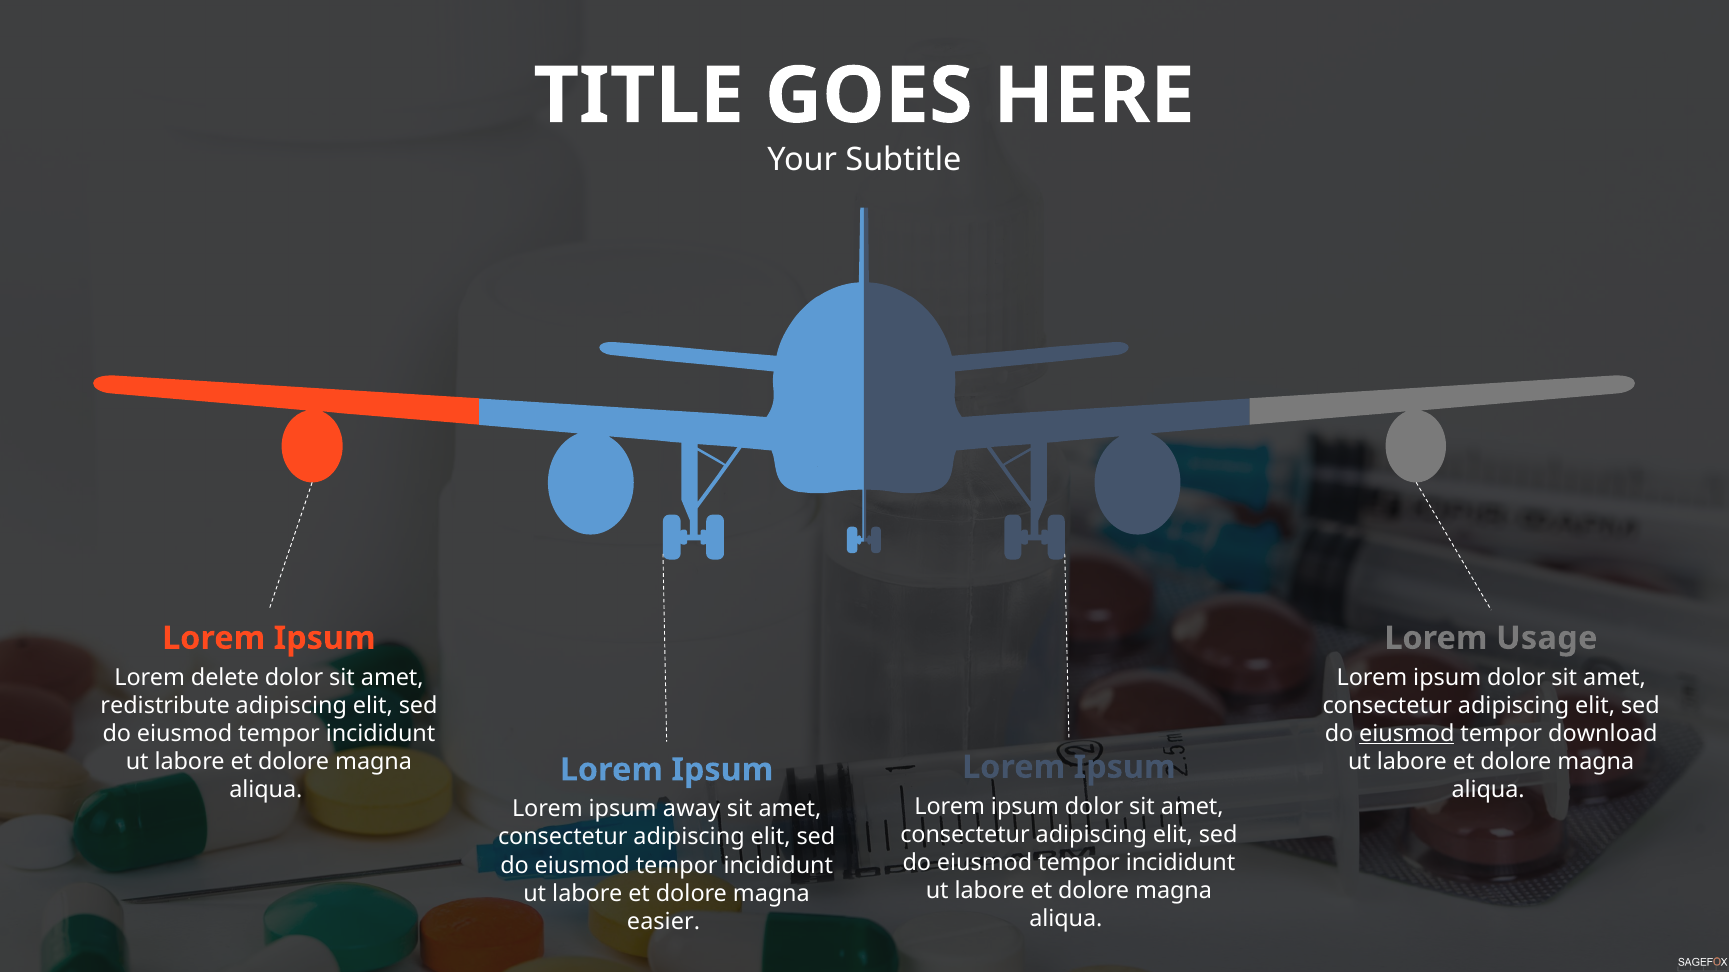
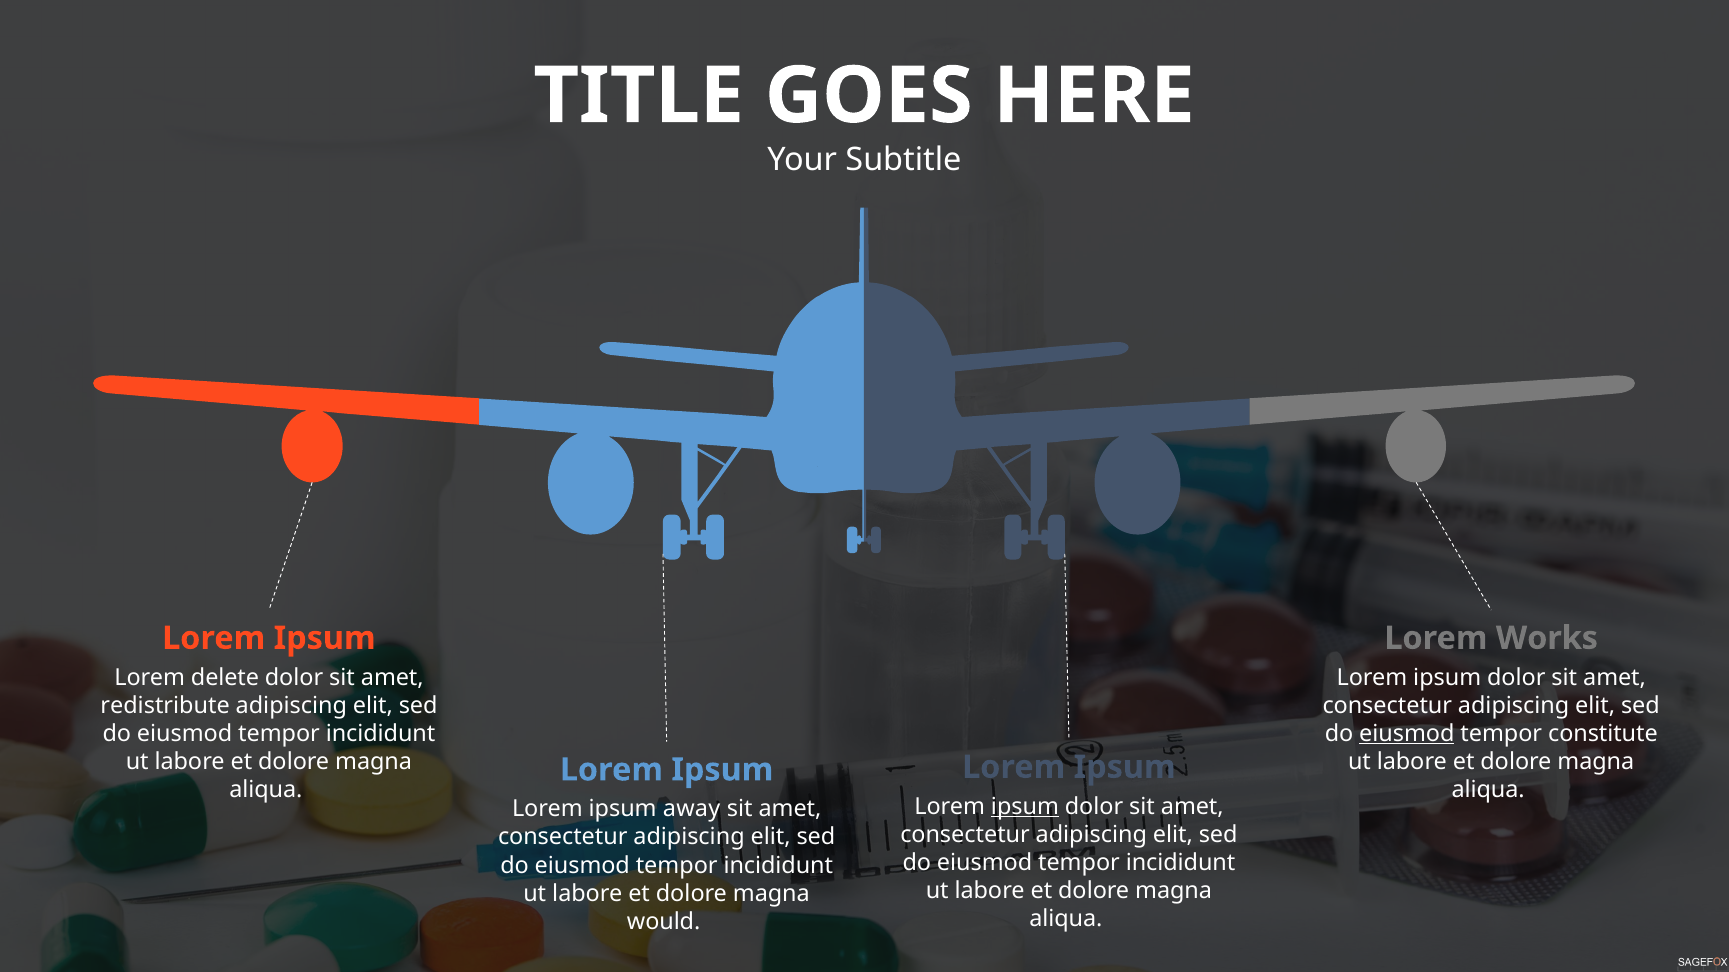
Usage: Usage -> Works (1547, 638)
download: download -> constitute (1603, 734)
ipsum underline: none -> present (1025, 807)
easier: easier -> would (664, 922)
